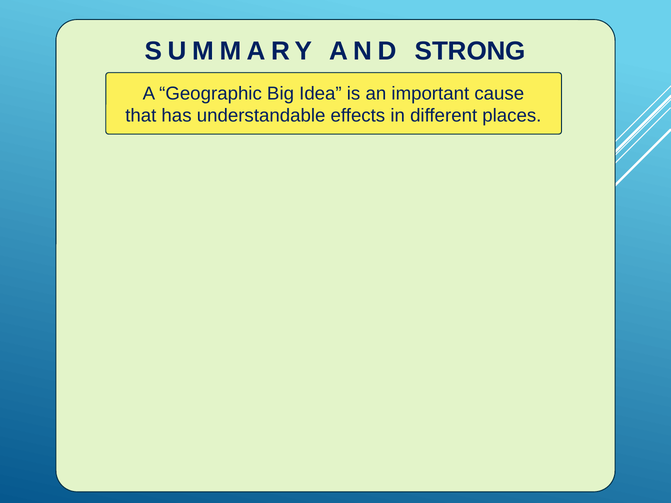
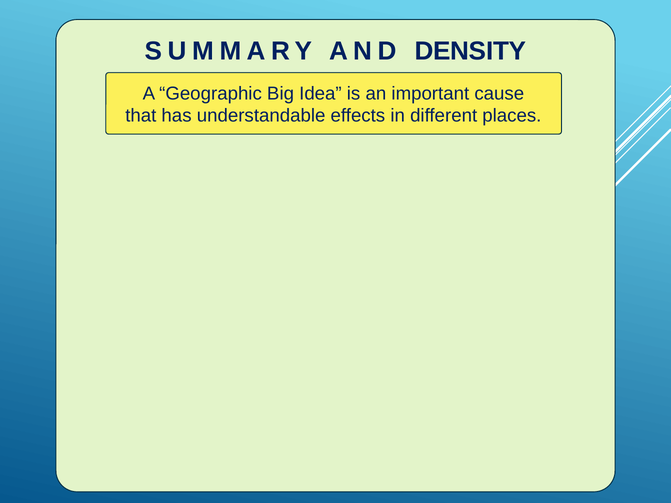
STRONG: STRONG -> DENSITY (470, 51)
